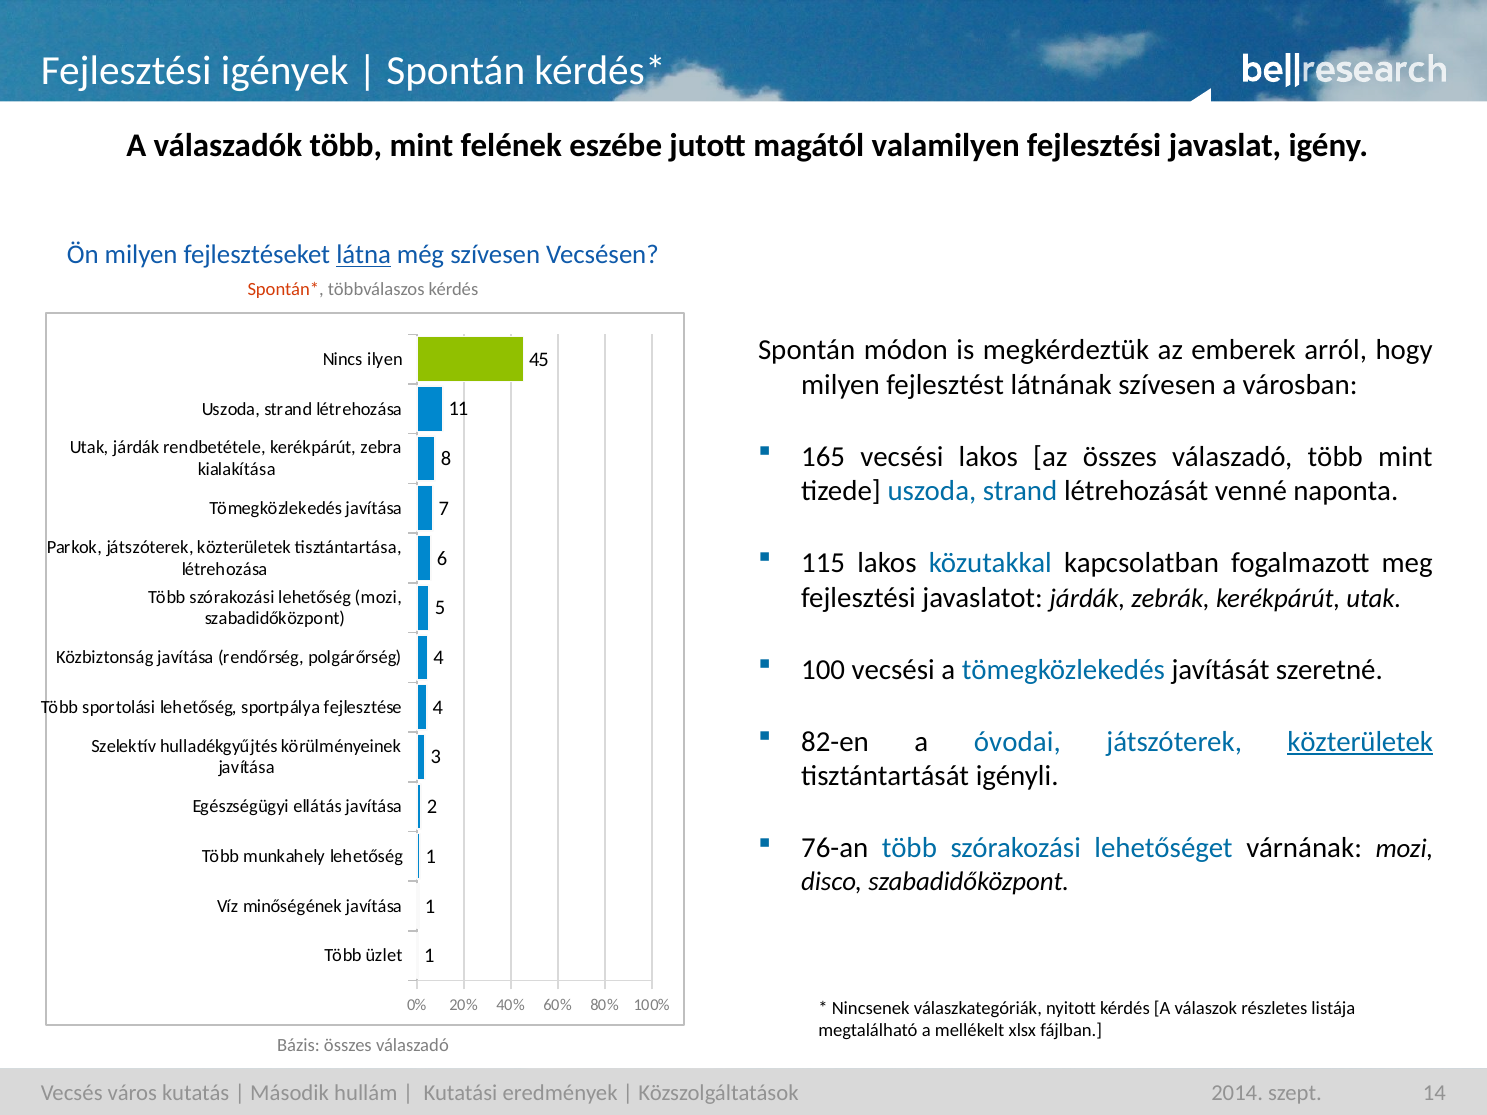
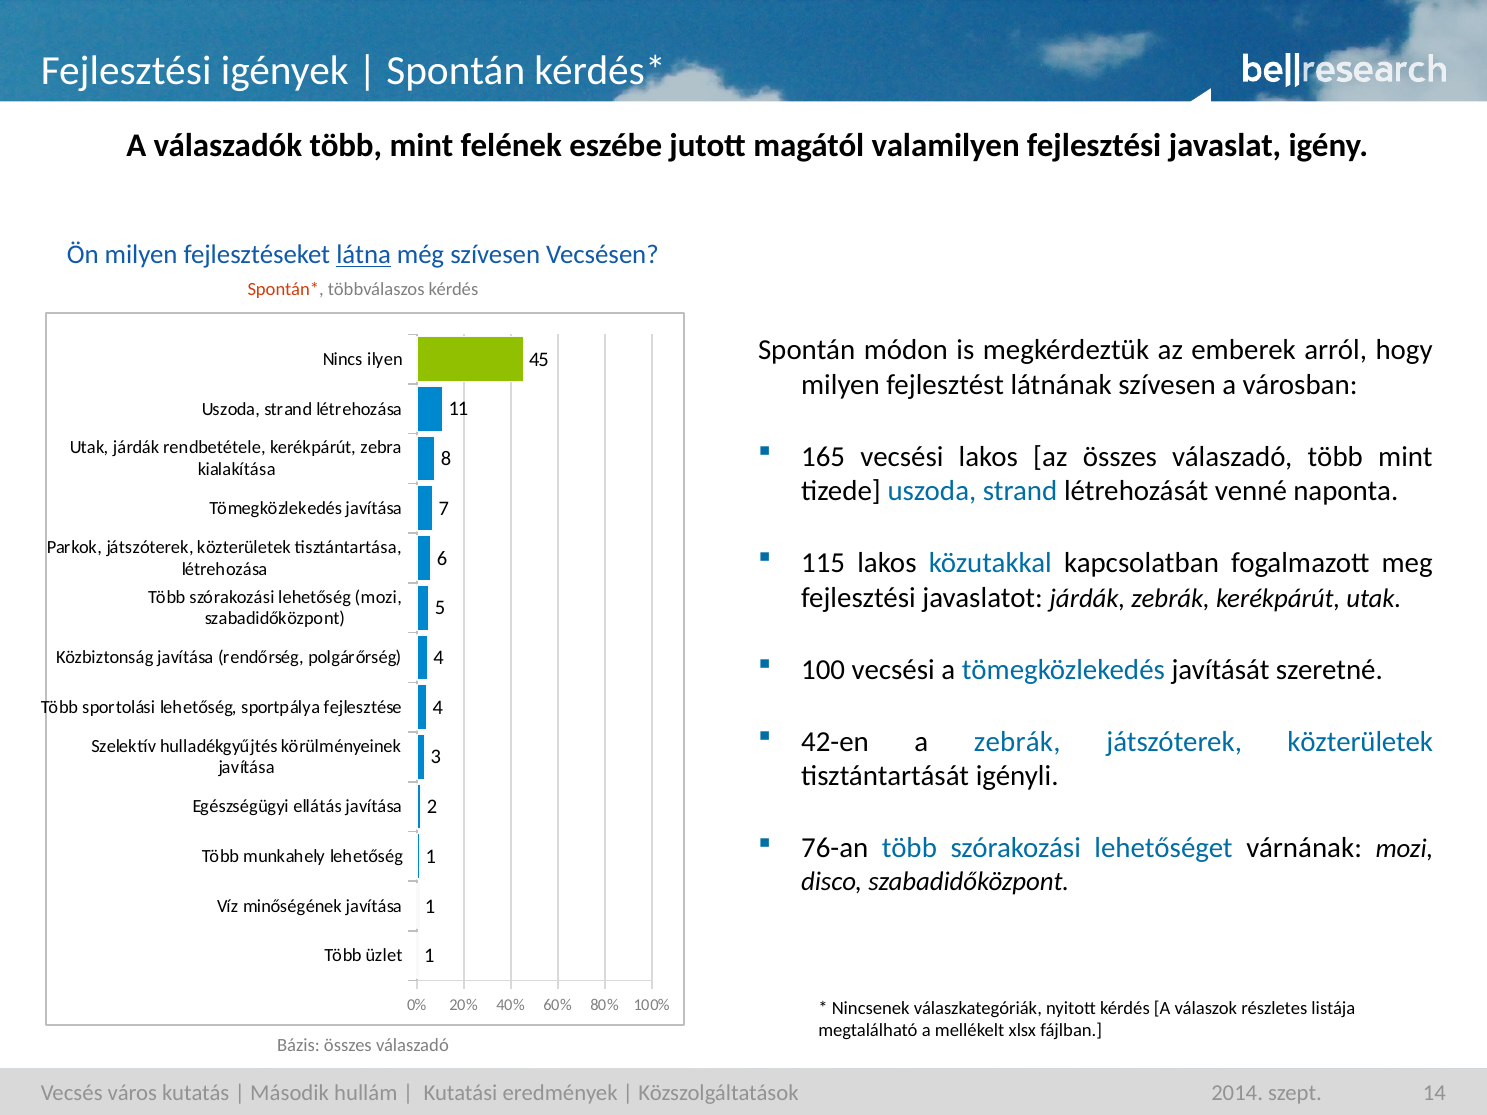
82-en: 82-en -> 42-en (835, 742)
a óvodai: óvodai -> zebrák (1017, 742)
közterületek underline: present -> none (1360, 742)
